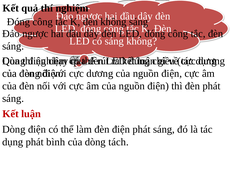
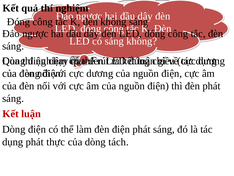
bình: bình -> thực (56, 141)
